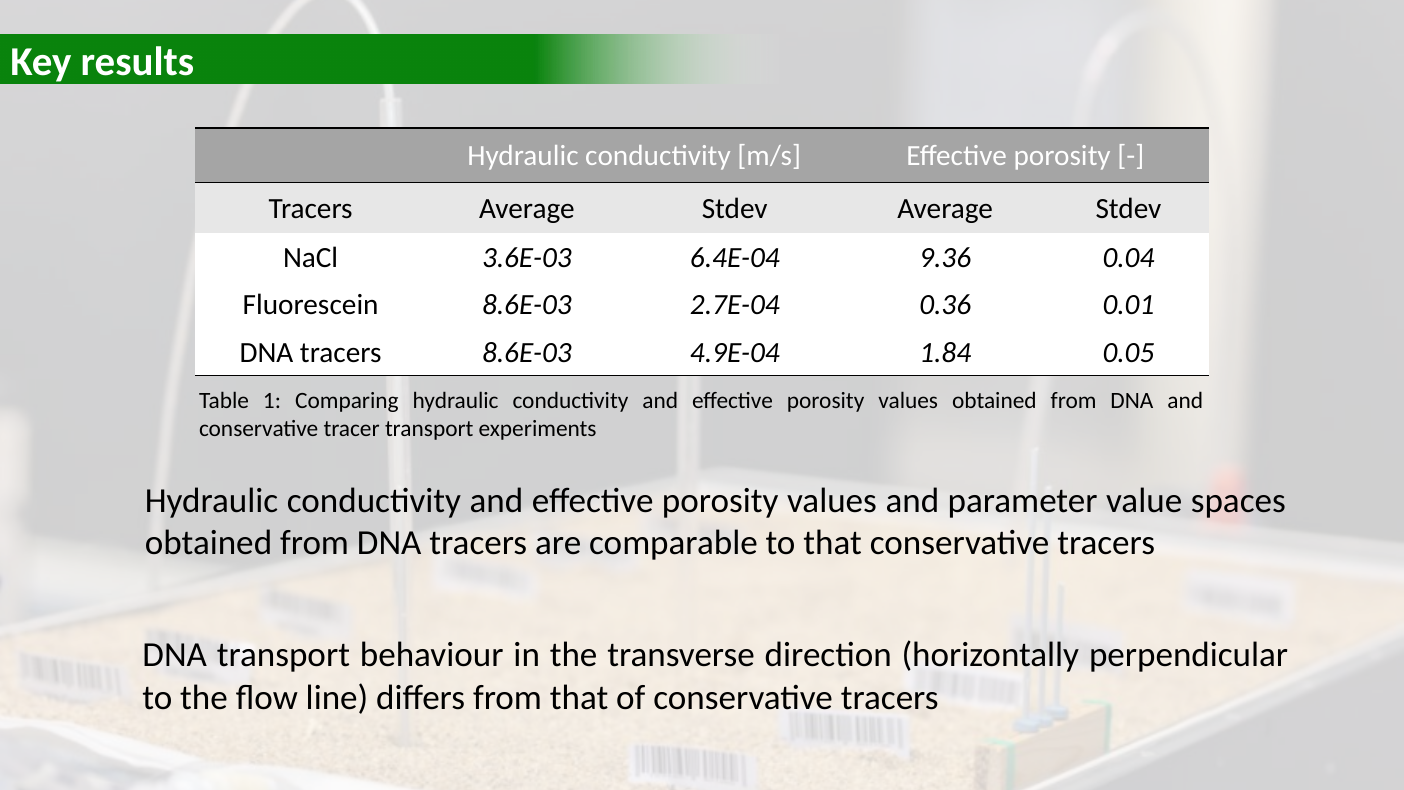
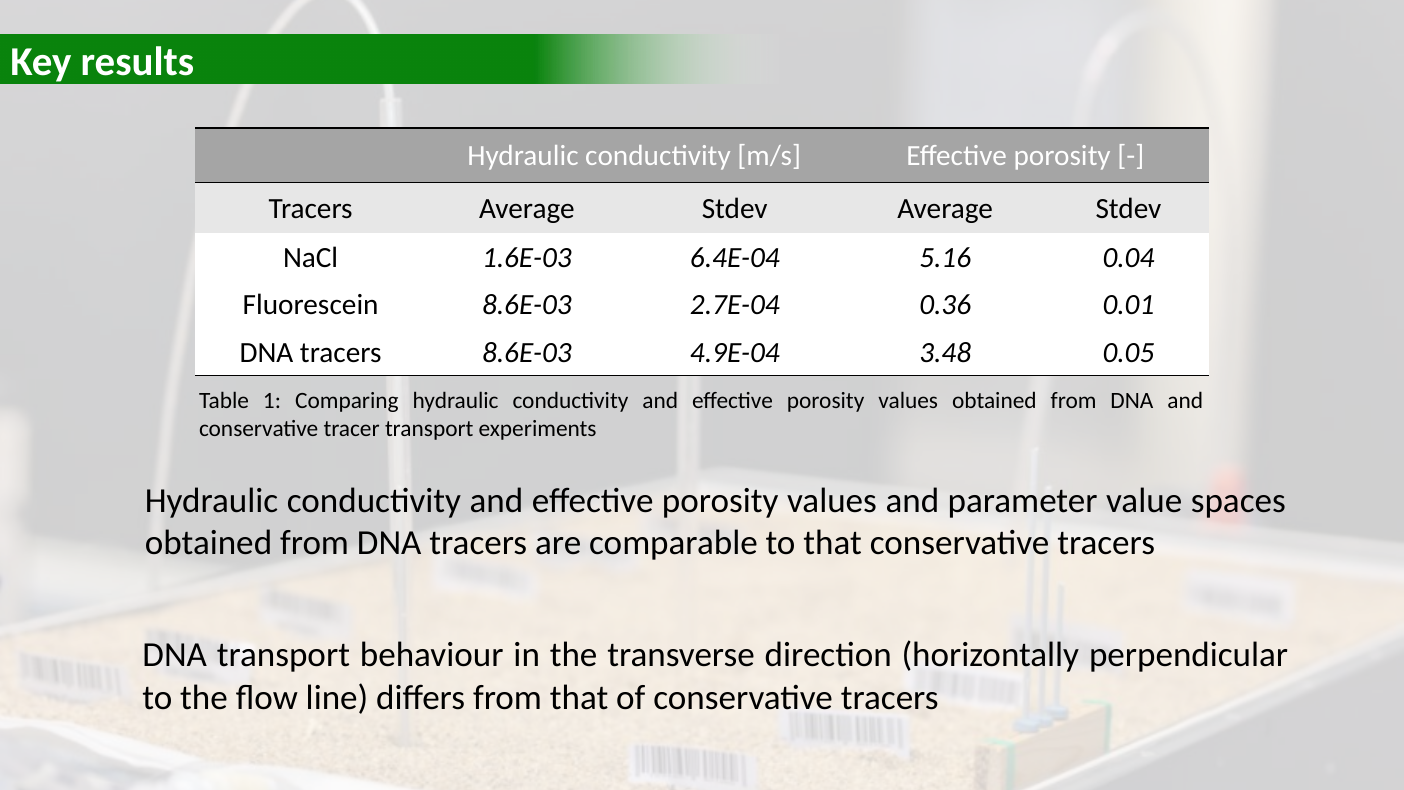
3.6E-03: 3.6E-03 -> 1.6E-03 (527, 258)
9.36: 9.36 -> 5.16 (945, 258)
1.84: 1.84 -> 3.48 (945, 352)
